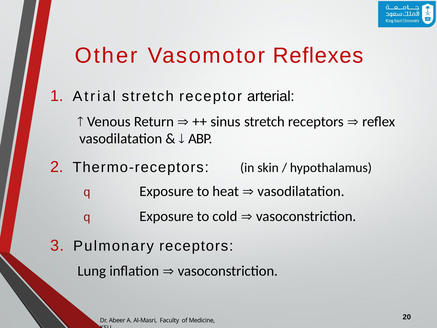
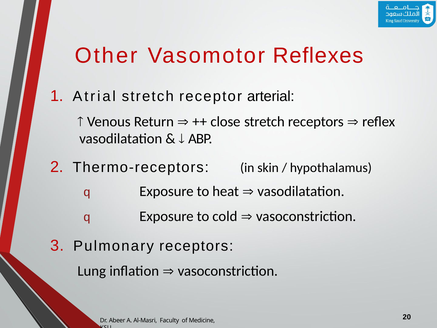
sinus: sinus -> close (225, 122)
